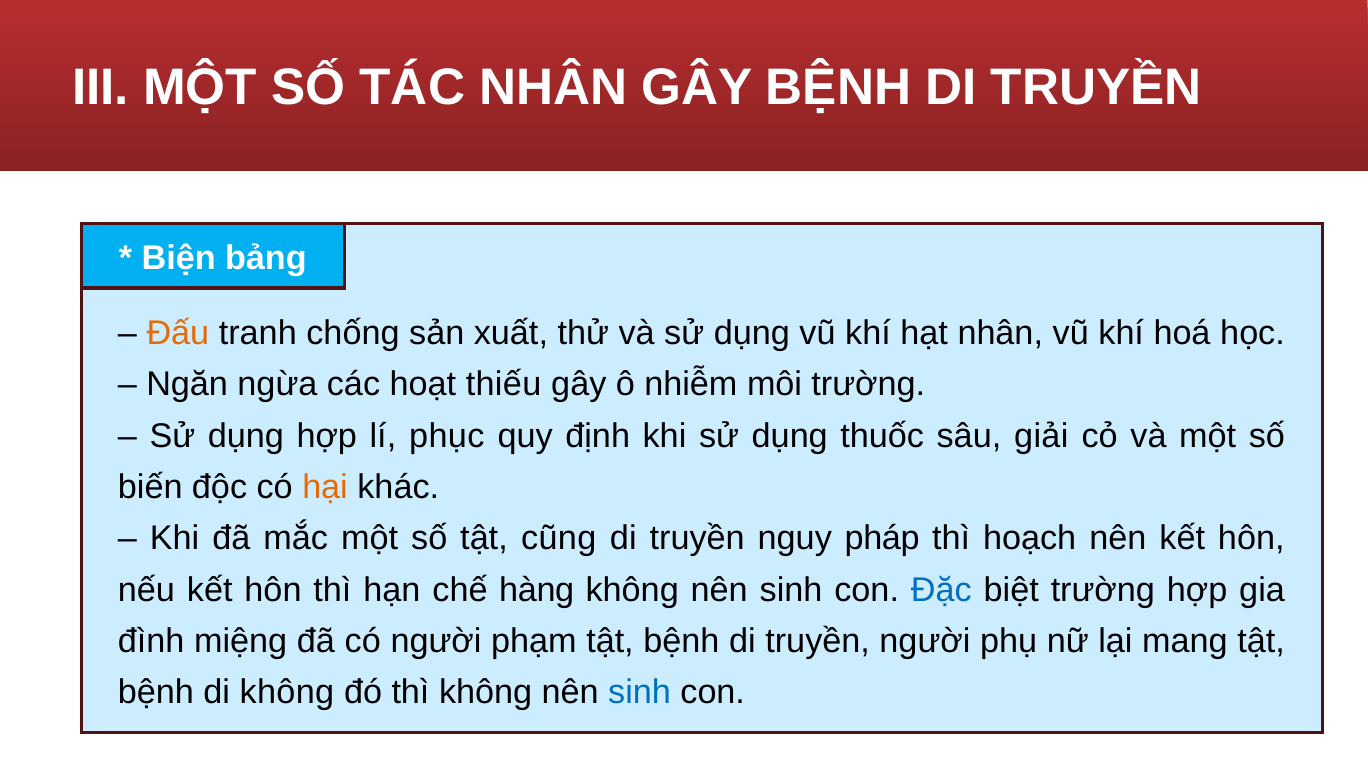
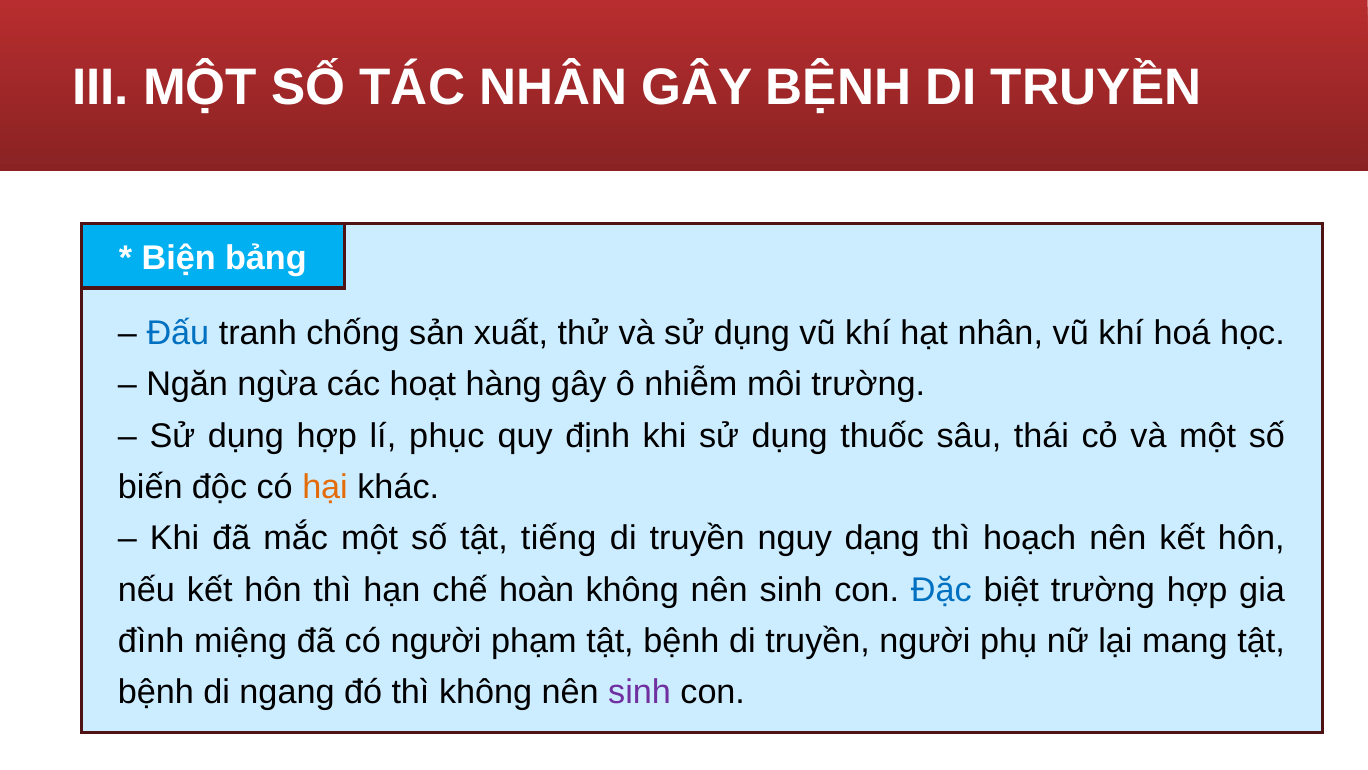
Đấu colour: orange -> blue (178, 333)
thiếu: thiếu -> hàng (504, 384)
giải: giải -> thái (1041, 435)
cũng: cũng -> tiếng (559, 538)
pháp: pháp -> dạng (882, 538)
hàng: hàng -> hoàn (537, 589)
di không: không -> ngang (287, 692)
sinh colour: blue -> purple (640, 692)
